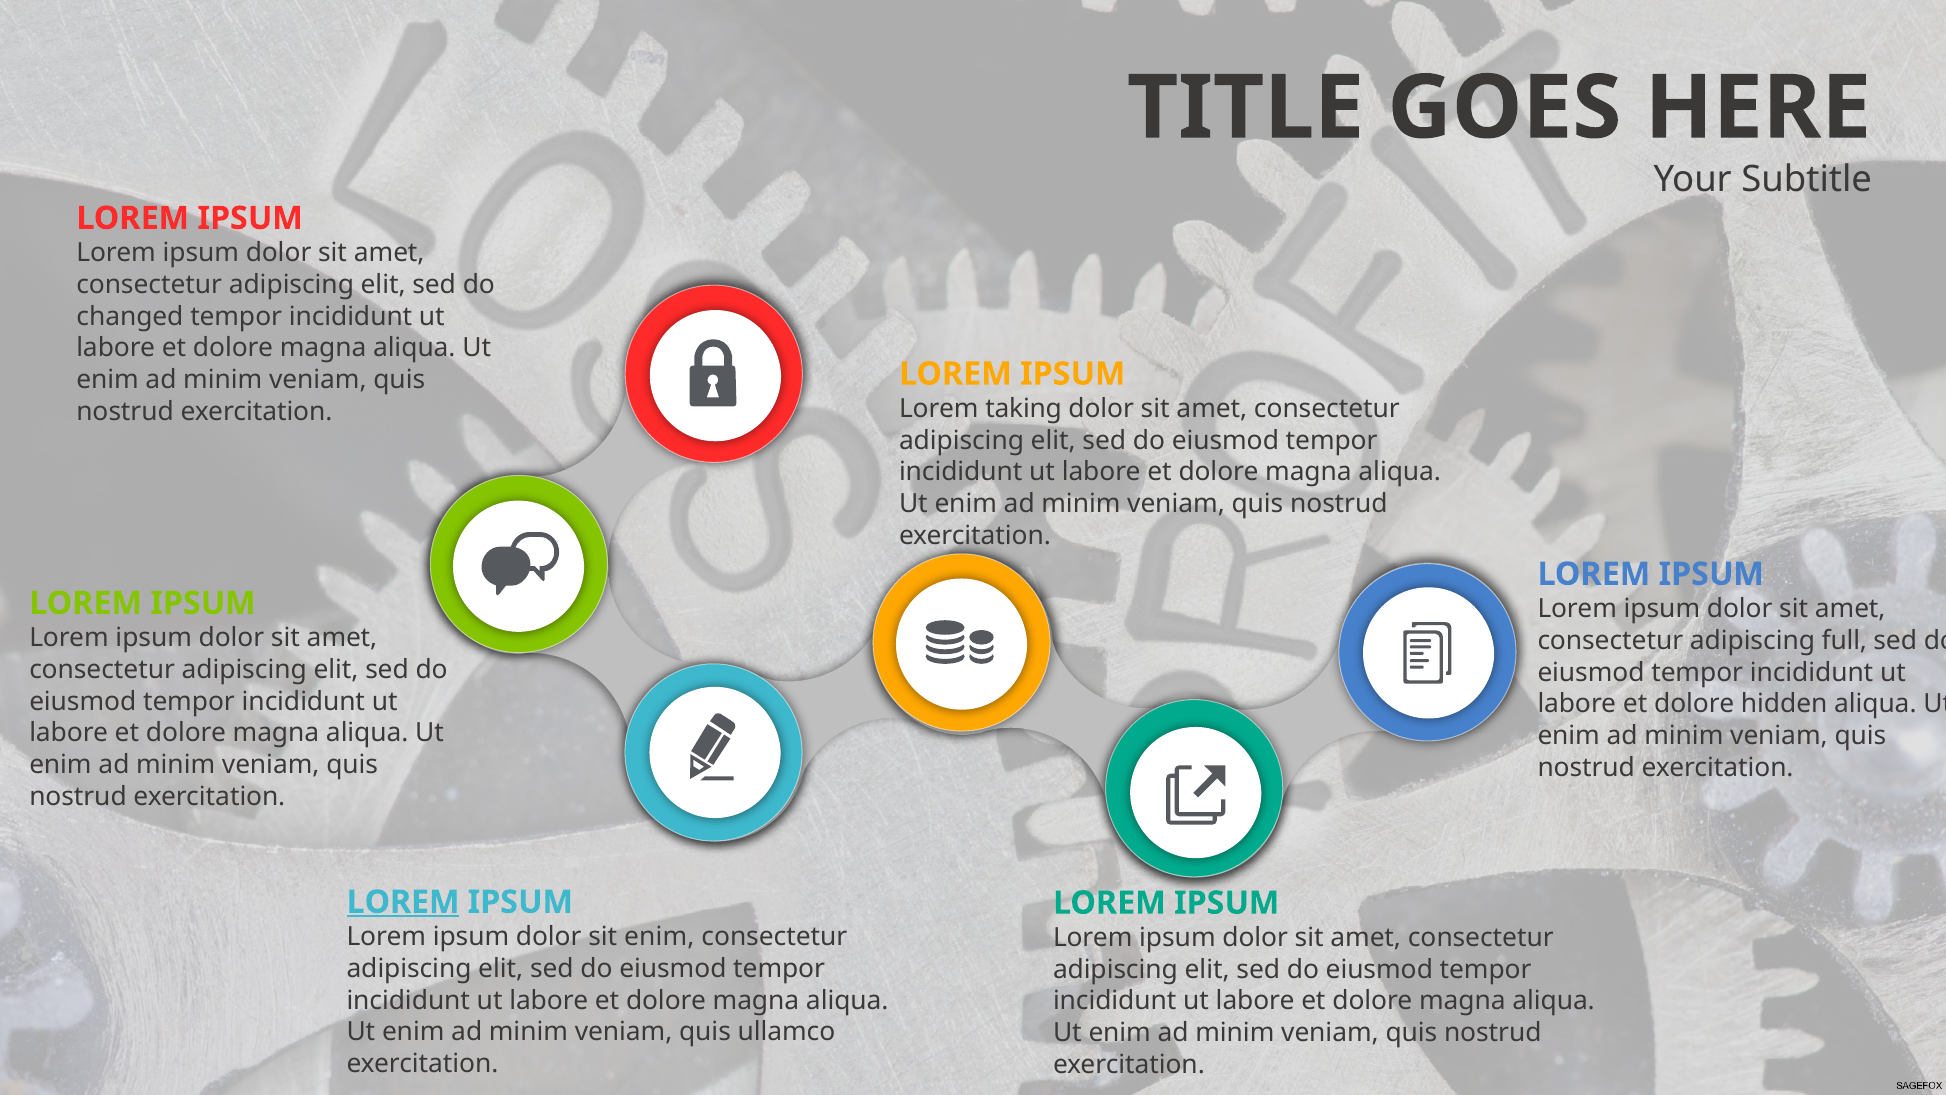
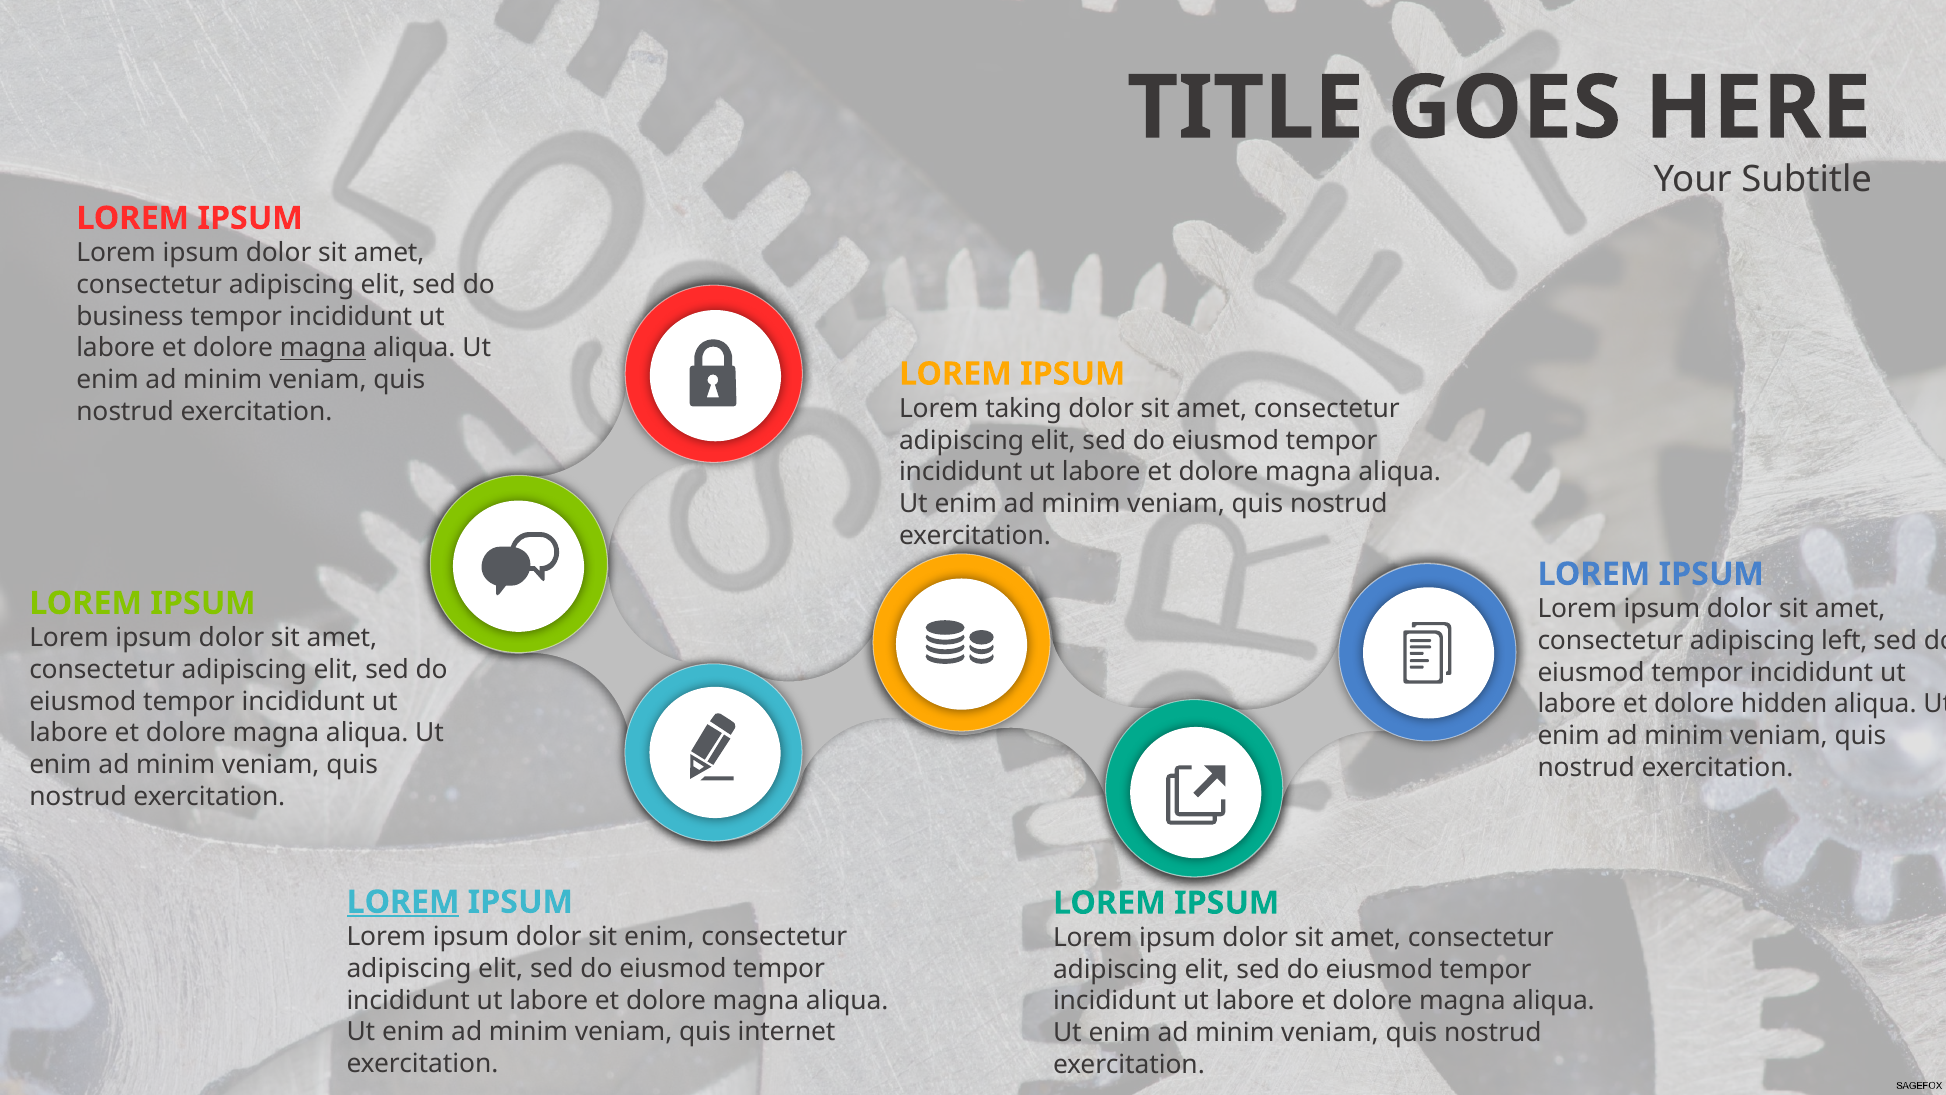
changed: changed -> business (130, 316)
magna underline: none -> present (323, 348)
full: full -> left (1844, 640)
ullamco: ullamco -> internet (787, 1032)
